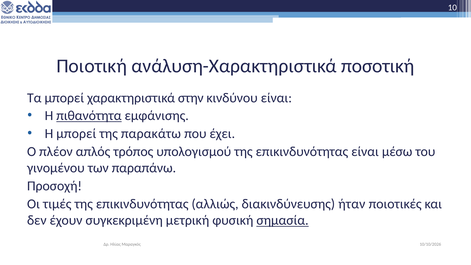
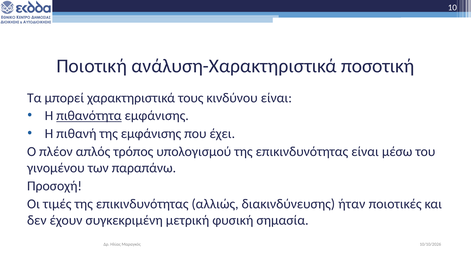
στην: στην -> τους (191, 98)
Η μπορεί: μπορεί -> πιθανή (76, 134)
της παρακάτω: παρακάτω -> εμφάνισης (151, 134)
σημασία underline: present -> none (283, 220)
